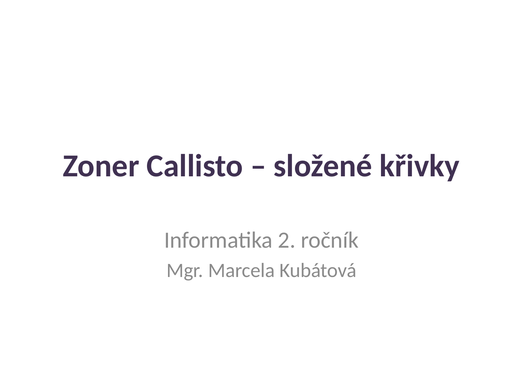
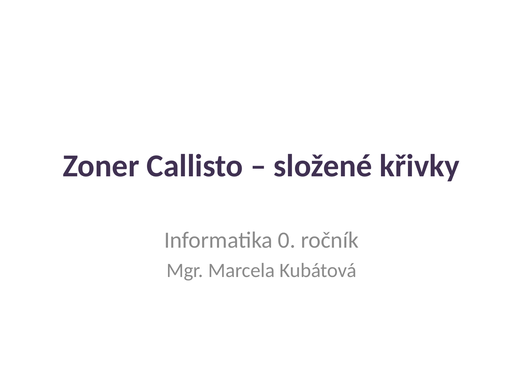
2: 2 -> 0 (287, 240)
